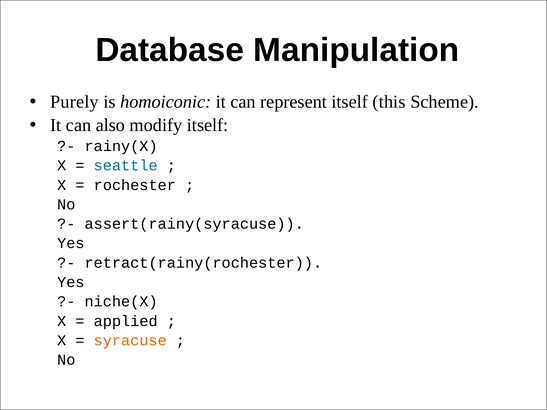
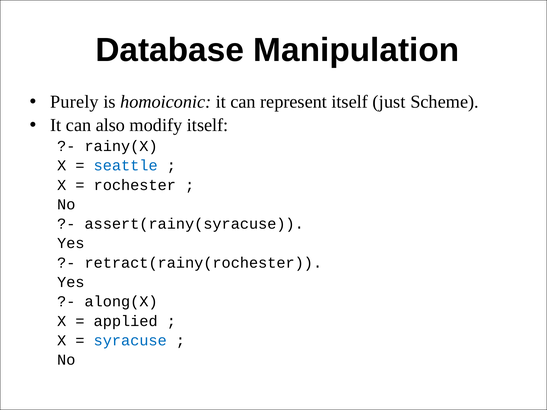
this: this -> just (389, 102)
niche(X: niche(X -> along(X (121, 302)
syracuse colour: orange -> blue (130, 341)
